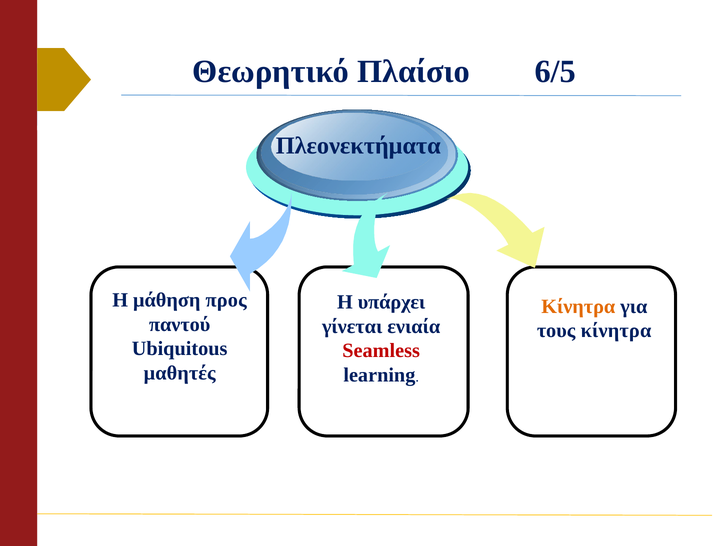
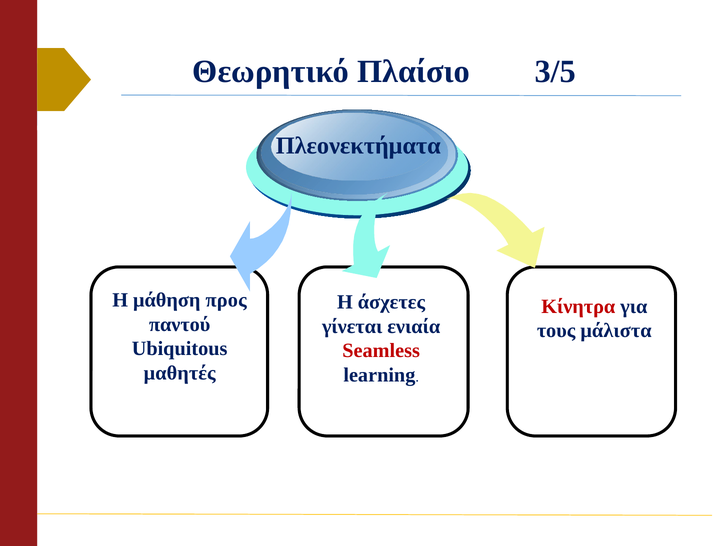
6/5: 6/5 -> 3/5 (555, 72)
υπάρχει: υπάρχει -> άσχετες (391, 302)
Κίνητρα colour: orange -> red (578, 306)
τους κίνητρα: κίνητρα -> μάλιστα (616, 331)
